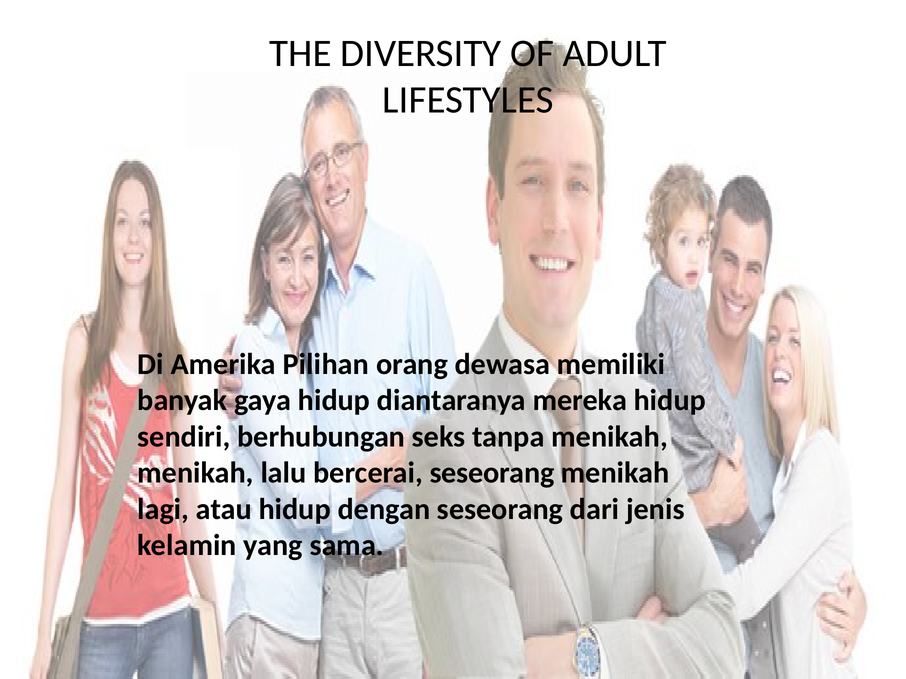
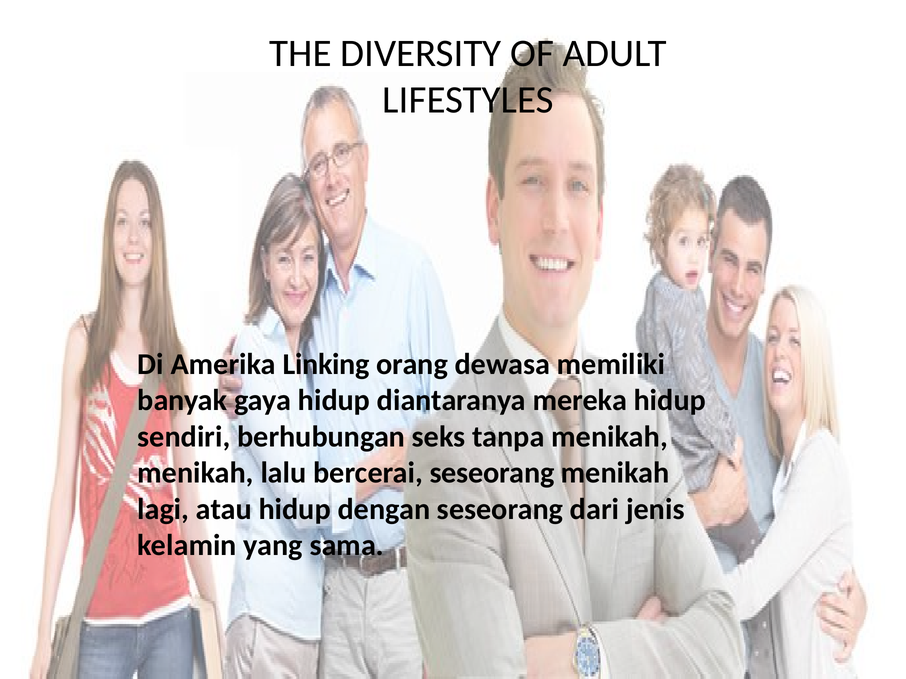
Pilihan: Pilihan -> Linking (326, 365)
